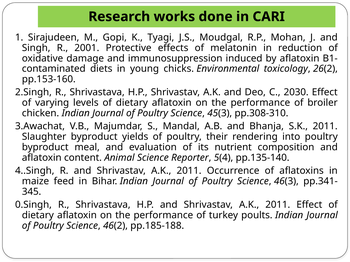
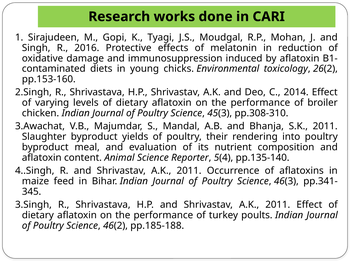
2001: 2001 -> 2016 (87, 48)
2030: 2030 -> 2014 (296, 92)
0.Singh: 0.Singh -> 3.Singh (33, 205)
